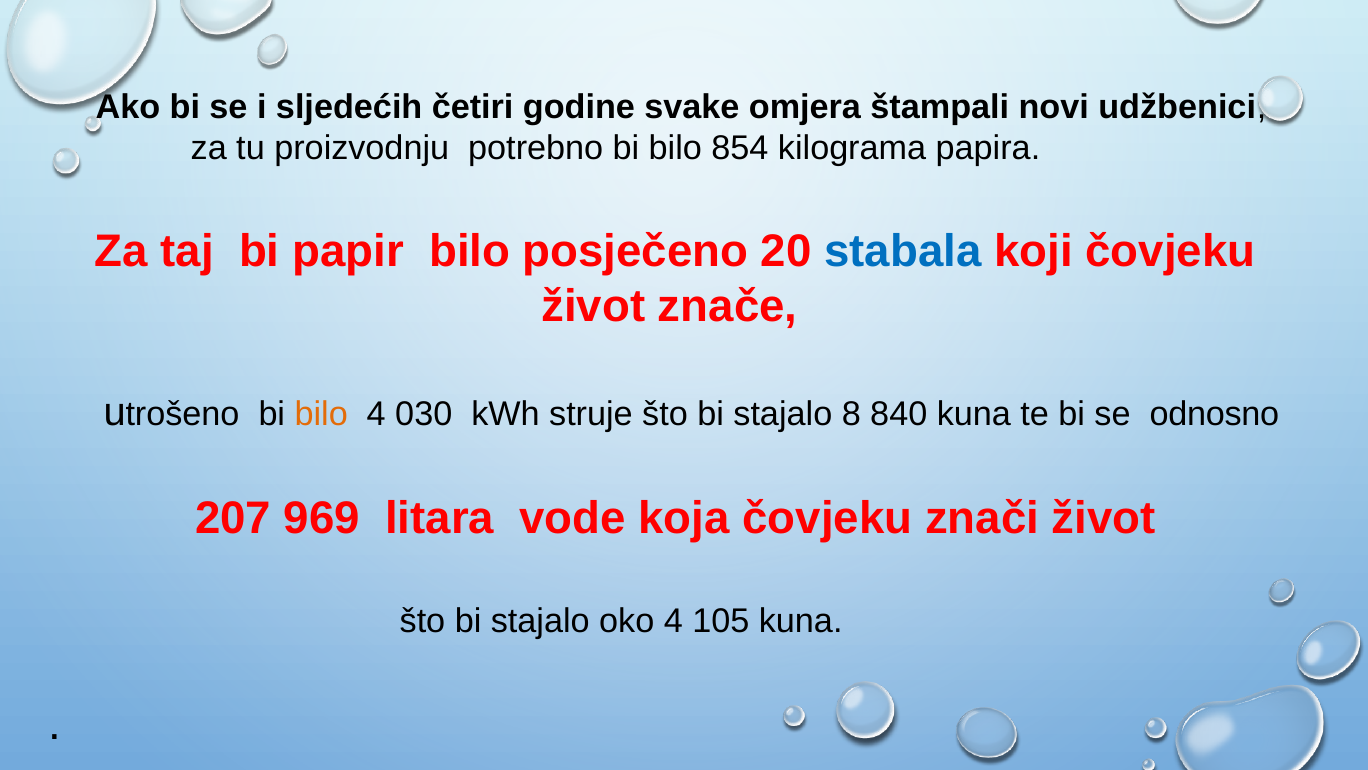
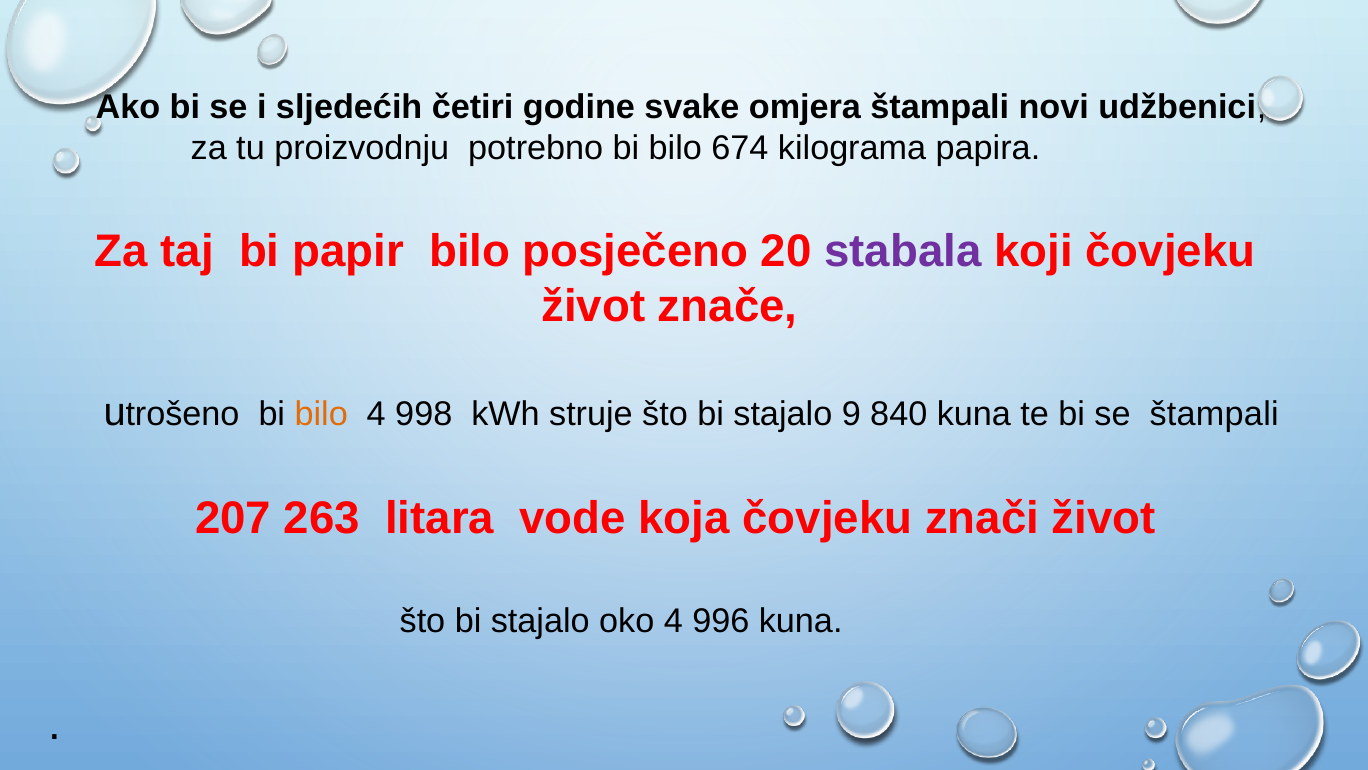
854: 854 -> 674 (740, 148)
stabala colour: blue -> purple (903, 252)
030: 030 -> 998 (424, 414)
8: 8 -> 9 (851, 414)
se odnosno: odnosno -> štampali (1214, 414)
969: 969 -> 263 (322, 518)
105: 105 -> 996 (721, 620)
